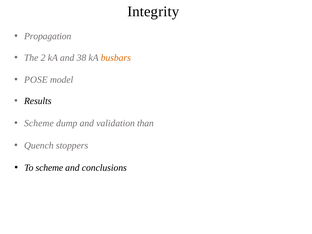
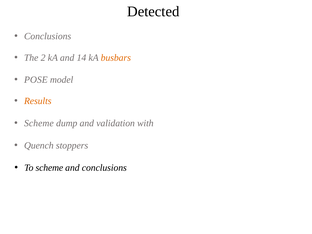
Integrity: Integrity -> Detected (153, 11)
Propagation: Propagation -> Conclusions (48, 36)
38: 38 -> 14 (81, 58)
Results colour: black -> orange (38, 101)
than: than -> with (145, 123)
